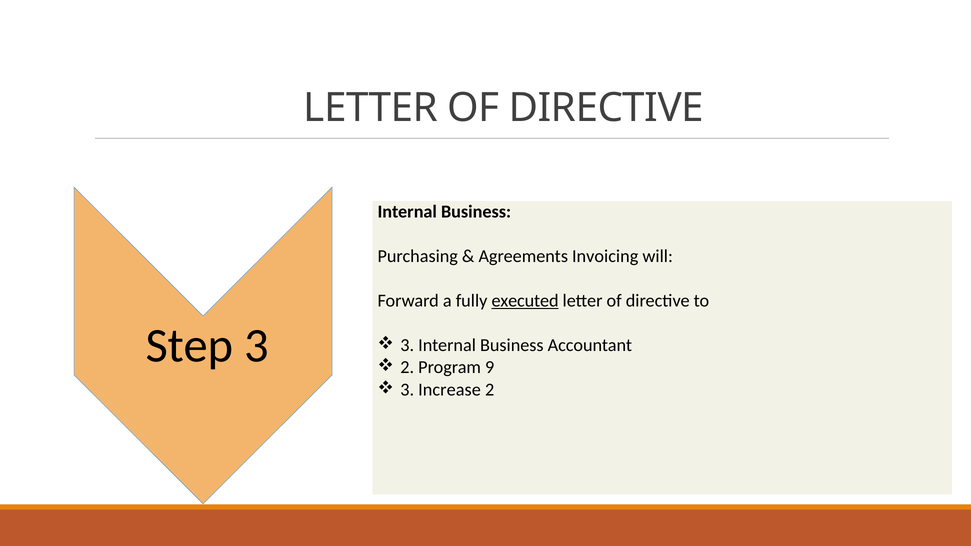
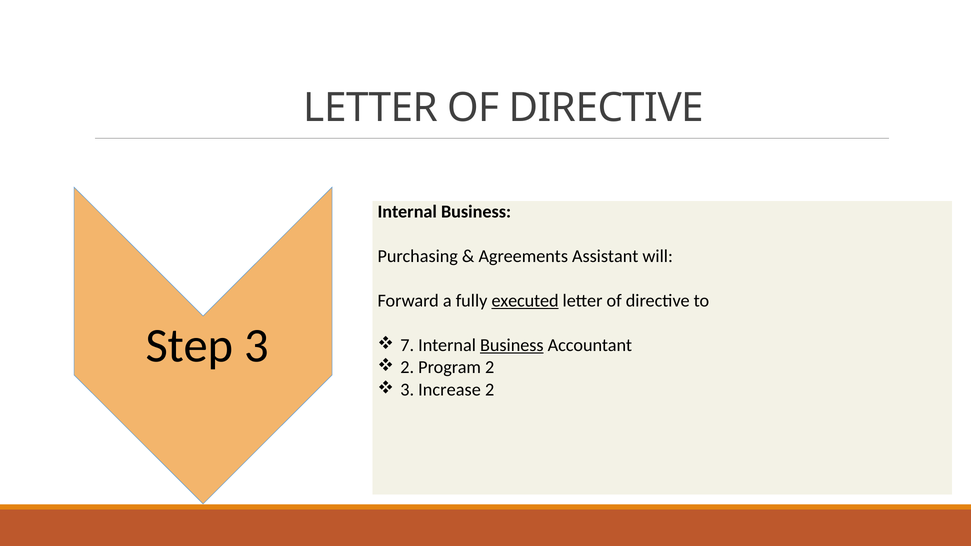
Invoicing: Invoicing -> Assistant (605, 256)
3: 3 -> 7 (407, 345)
Business underline: none -> present (512, 345)
Program 9: 9 -> 2 (490, 367)
